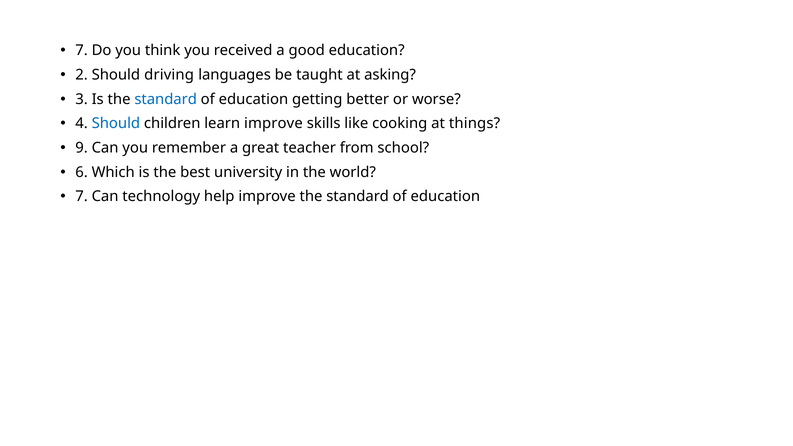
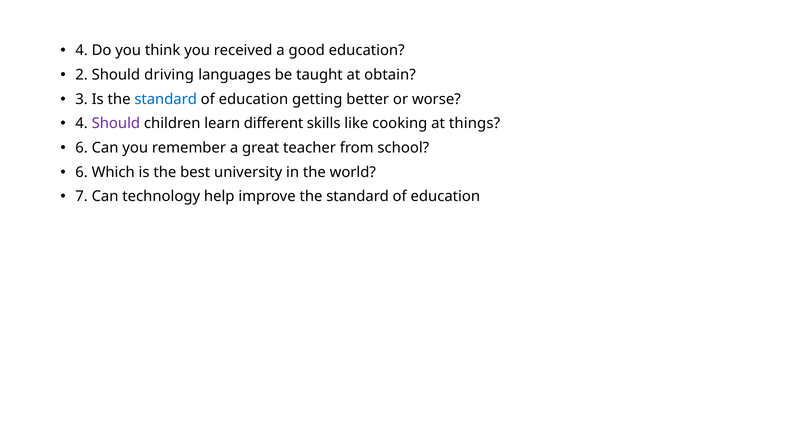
7: 7 -> 4 (82, 51)
asking: asking -> obtain (390, 75)
Should colour: blue -> purple (116, 124)
learn improve: improve -> different (274, 124)
9: 9 -> 6 (82, 148)
